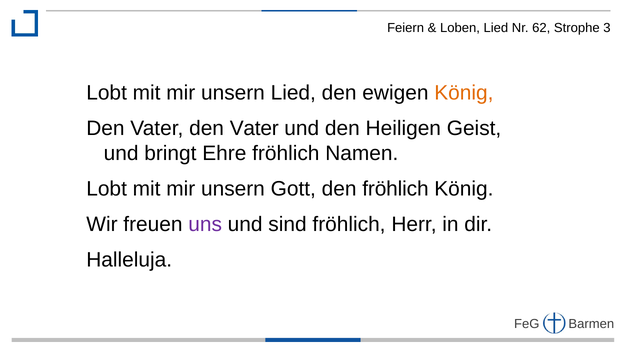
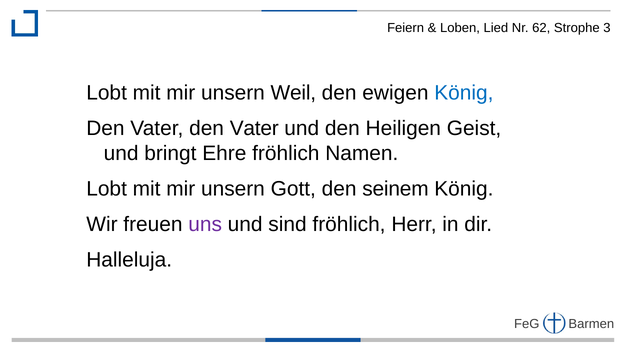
unsern Lied: Lied -> Weil (293, 93)
König colour: orange -> blue (464, 93)
den fröhlich: fröhlich -> seinem (395, 189)
